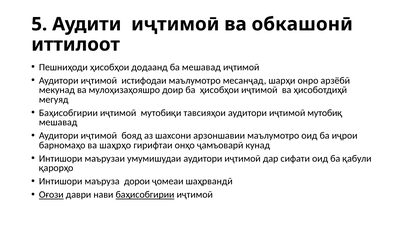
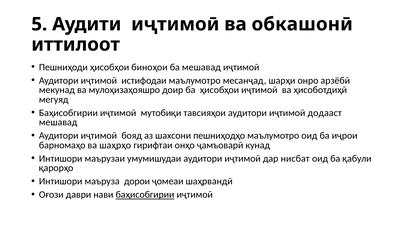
додаанд: додаанд -> биноҳои (150, 67)
мутобиқ: мутобиқ -> додааст (325, 113)
арзоншавии: арзоншавии -> пешниҳодҳо (219, 136)
сифати: сифати -> нисбат (295, 159)
Оғози underline: present -> none (51, 195)
